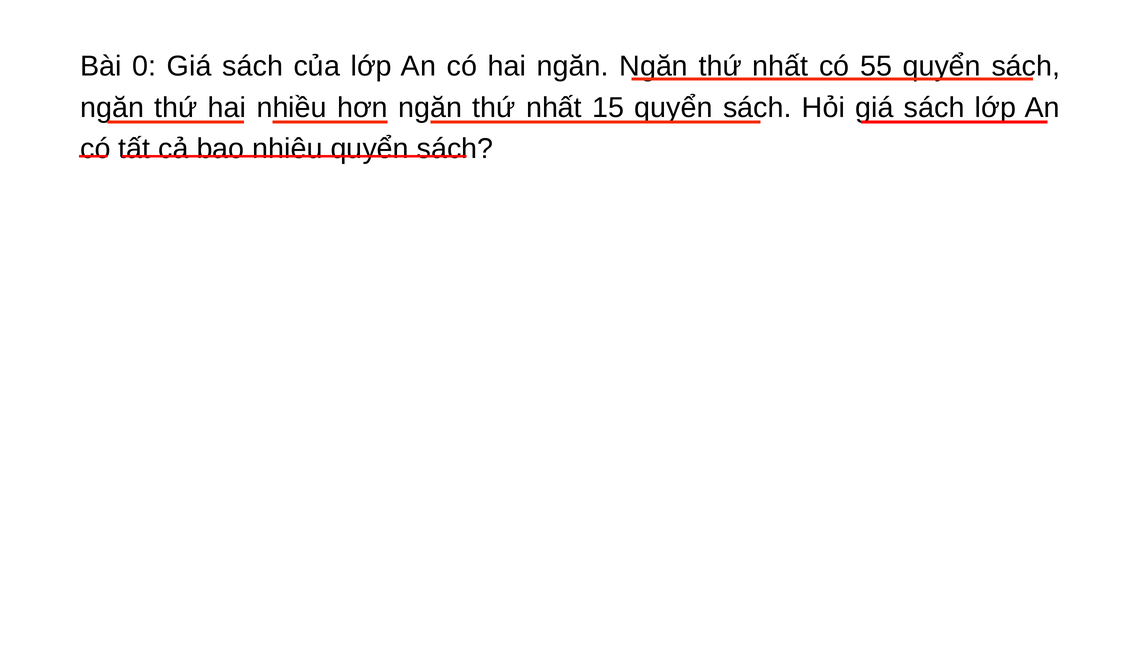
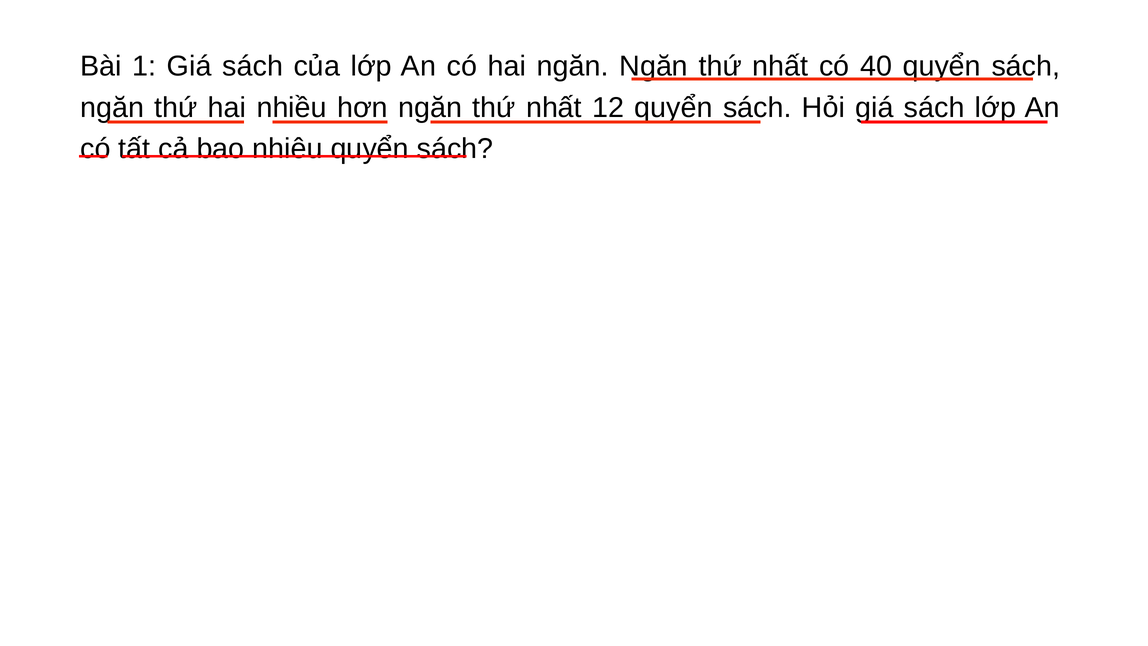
0: 0 -> 1 (144, 66)
55: 55 -> 40 (876, 66)
15: 15 -> 12 (608, 108)
